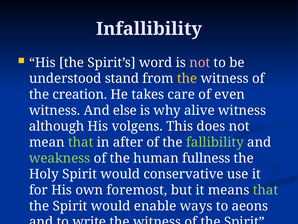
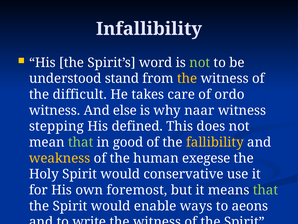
not colour: pink -> light green (200, 63)
creation: creation -> difficult (80, 94)
even: even -> ordo (230, 94)
alive: alive -> naar (199, 110)
although: although -> stepping (56, 126)
volgens: volgens -> defined (137, 126)
after: after -> good (128, 142)
fallibility colour: light green -> yellow (215, 142)
weakness colour: light green -> yellow (60, 158)
fullness: fullness -> exegese (206, 158)
